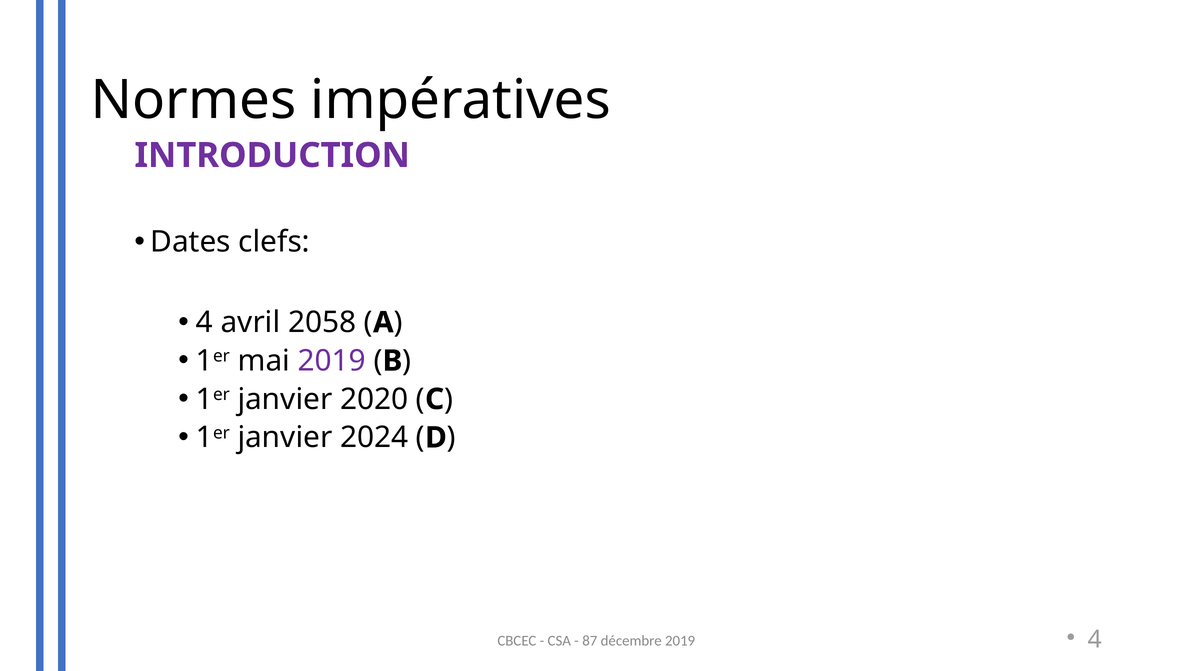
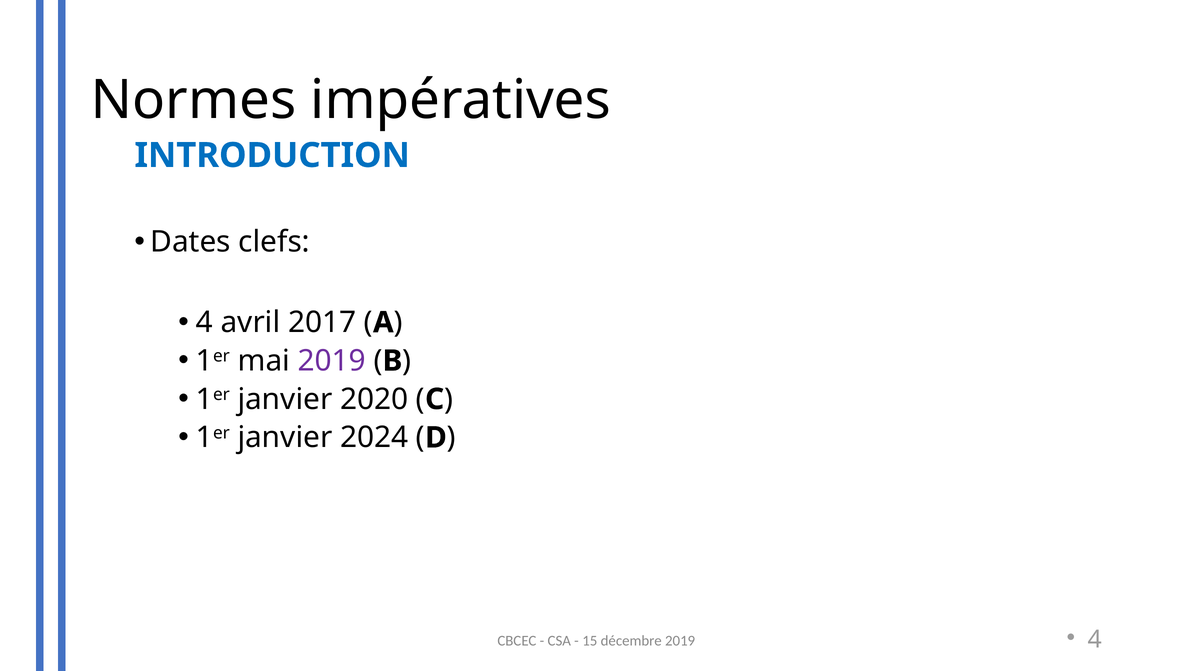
INTRODUCTION colour: purple -> blue (272, 155)
2058: 2058 -> 2017 (322, 322)
87: 87 -> 15 (590, 641)
